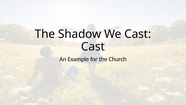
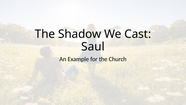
Cast: Cast -> Saul (93, 46)
